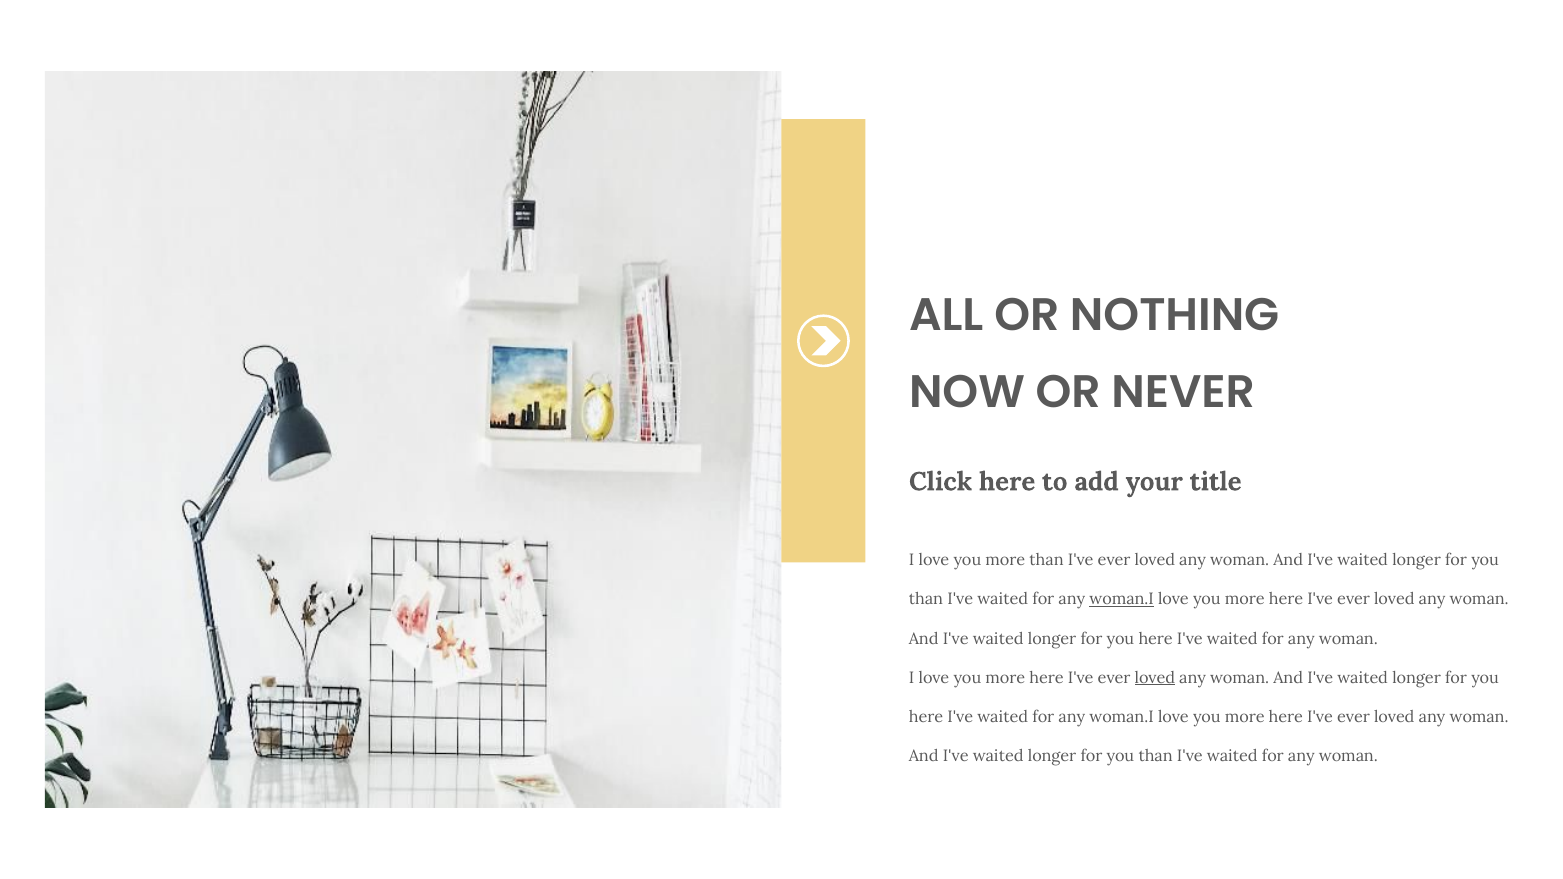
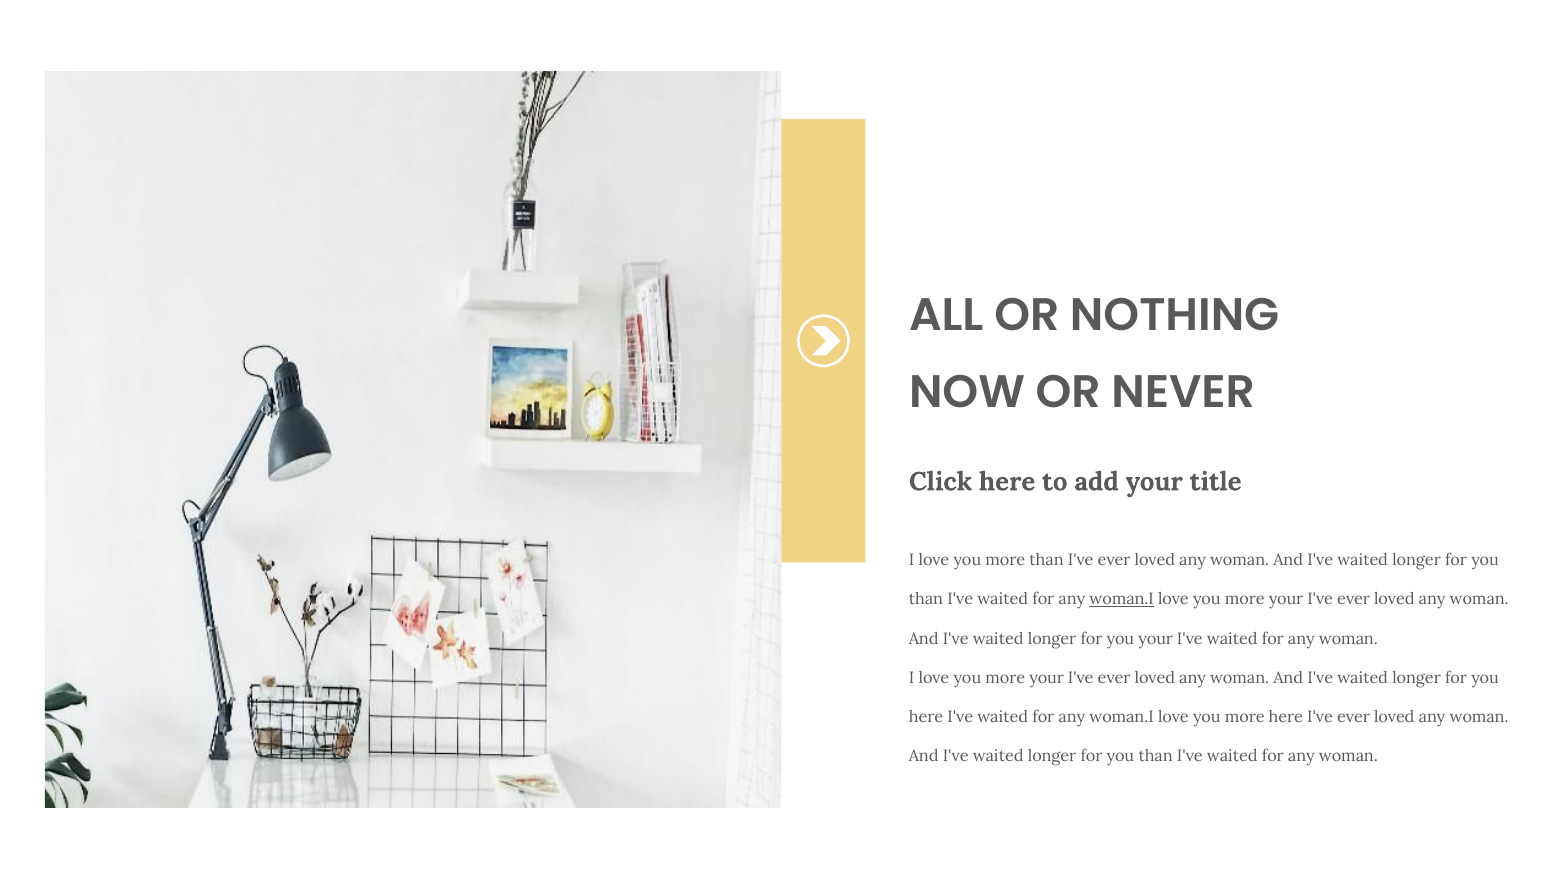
here: here -> your (1286, 600)
here: here -> your (1156, 639)
here: here -> your (1047, 678)
loved underline: present -> none (1155, 678)
